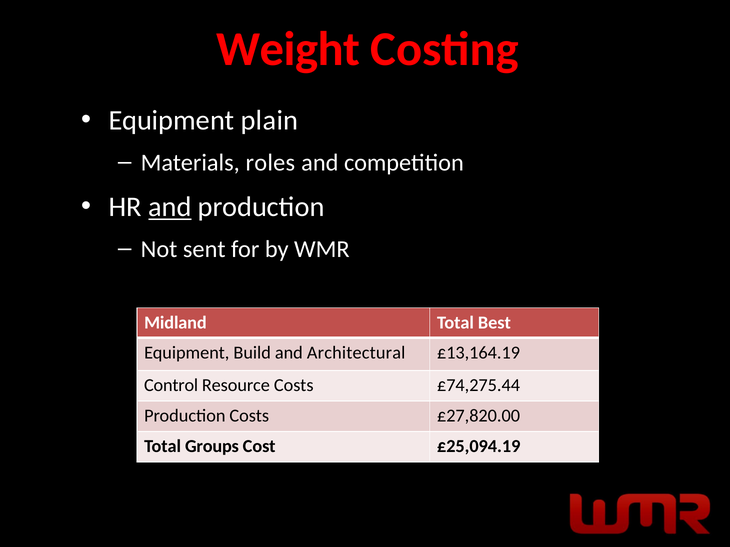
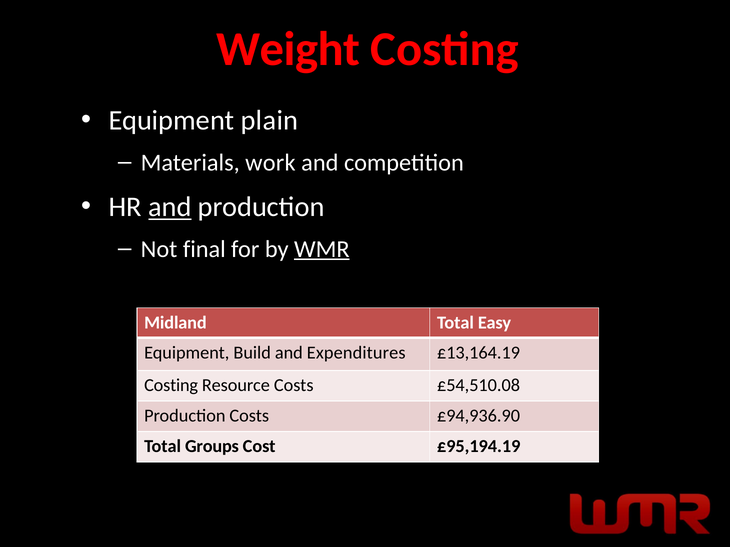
roles: roles -> work (270, 163)
sent: sent -> final (204, 249)
WMR underline: none -> present (322, 249)
Best: Best -> Easy (494, 323)
Architectural: Architectural -> Expenditures (356, 353)
Control: Control -> Costing (171, 386)
£74,275.44: £74,275.44 -> £54,510.08 (479, 386)
£27,820.00: £27,820.00 -> £94,936.90 (479, 416)
£25,094.19: £25,094.19 -> £95,194.19 (479, 447)
